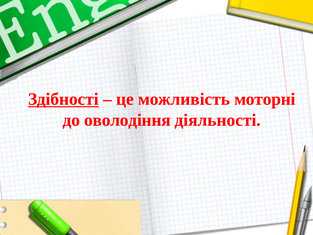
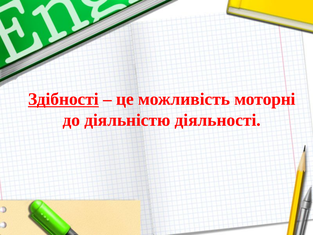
оволодіння: оволодіння -> діяльністю (127, 120)
